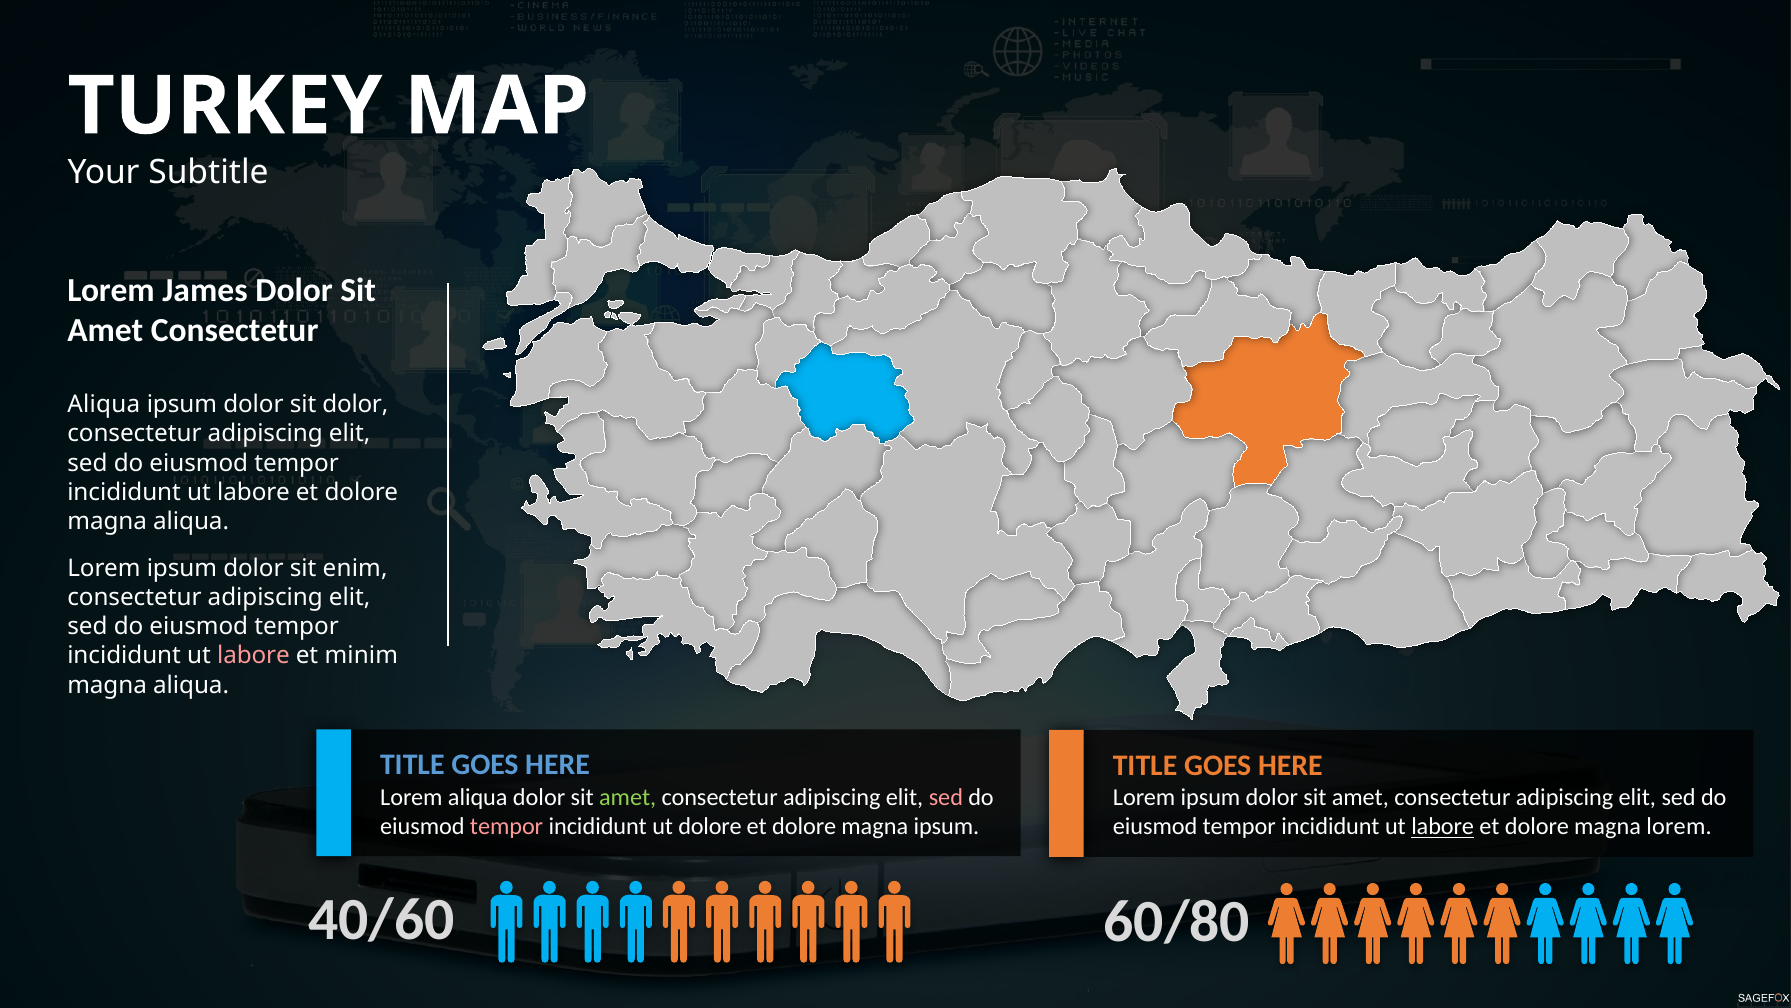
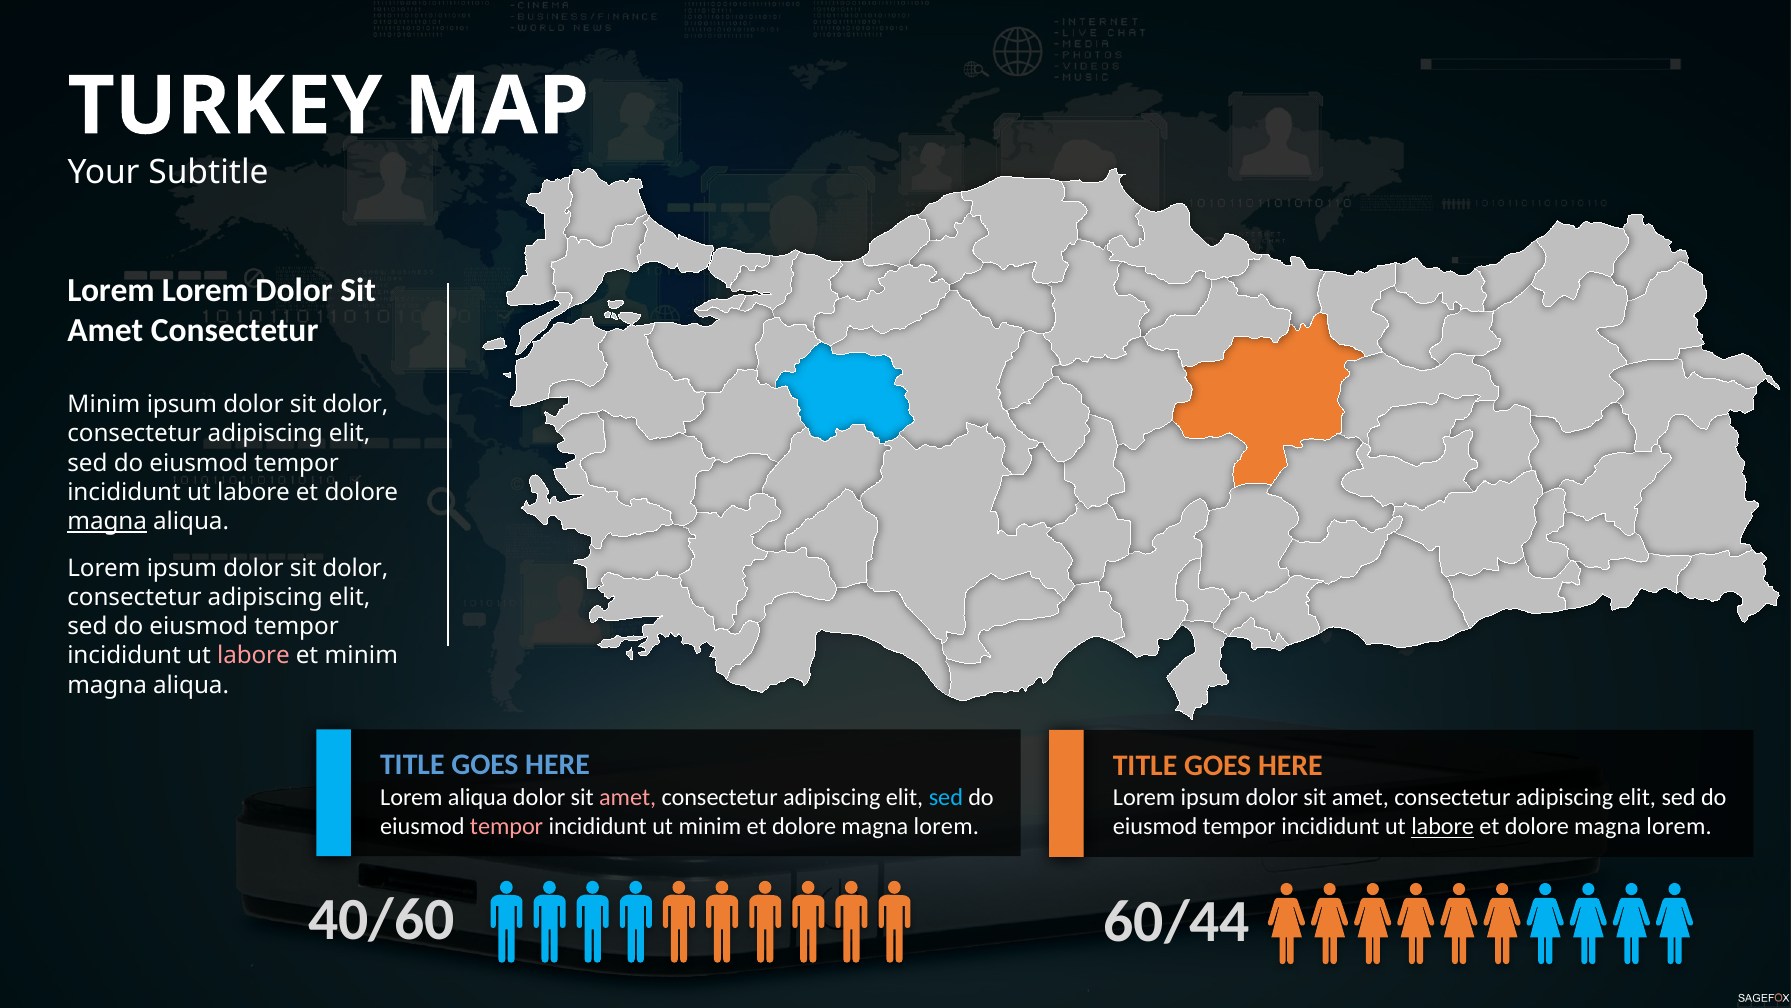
Lorem James: James -> Lorem (205, 290)
Aliqua: Aliqua -> Minim (104, 404)
magna underline: none -> present (107, 521)
enim: enim -> dolor (355, 568)
amet colour: light green -> pink (628, 797)
sed colour: pink -> light blue (946, 797)
ut dolore: dolore -> minim (710, 826)
ipsum: ipsum -> lorem (946, 826)
60/80: 60/80 -> 60/44 (1177, 921)
